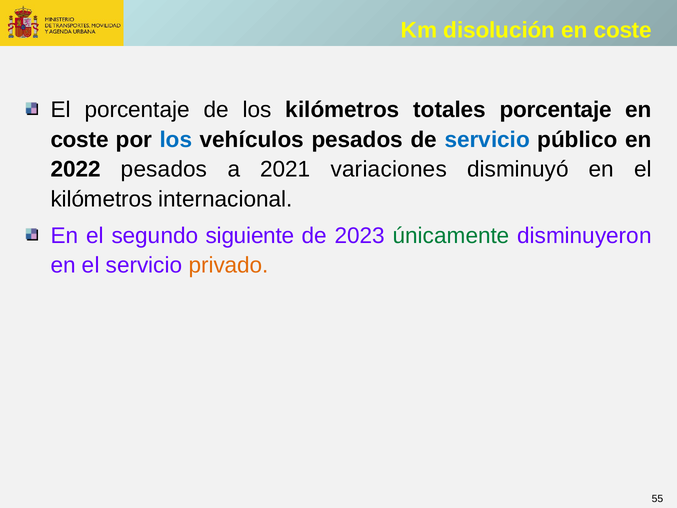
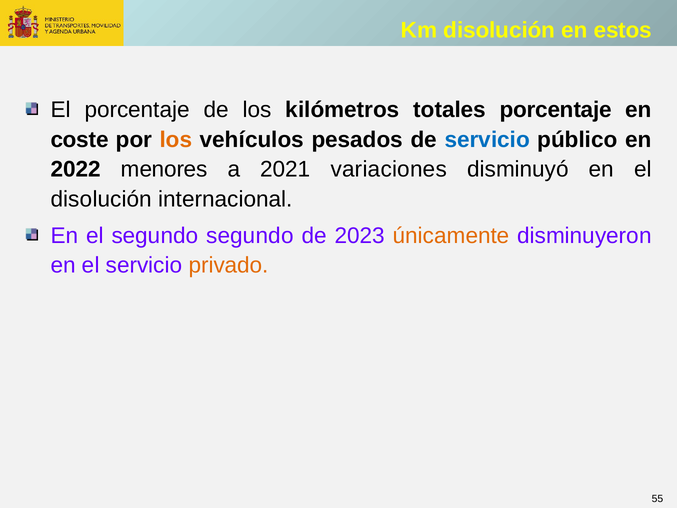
coste: coste -> estos (623, 30)
los colour: blue -> orange (176, 140)
2022 pesados: pesados -> menores (164, 169)
kilómetros: kilómetros -> disolución (101, 199)
segundo siguiente: siguiente -> segundo (250, 236)
únicamente colour: green -> orange (451, 236)
